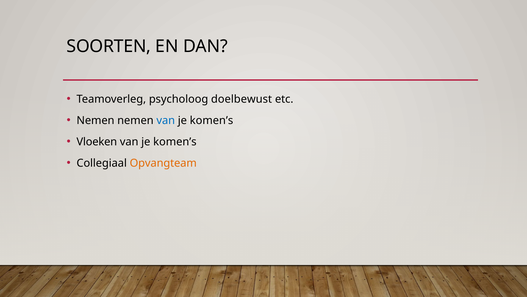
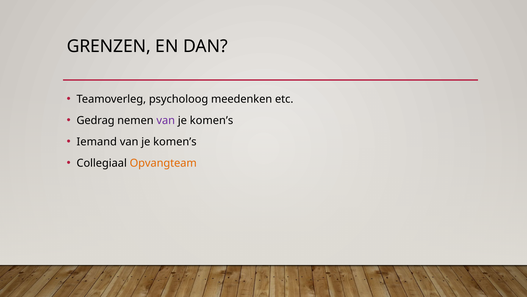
SOORTEN: SOORTEN -> GRENZEN (109, 46)
doelbewust: doelbewust -> meedenken (242, 99)
Nemen: Nemen -> Gedrag (96, 120)
van colour: blue -> purple (166, 120)
Vloeken: Vloeken -> Iemand (97, 142)
